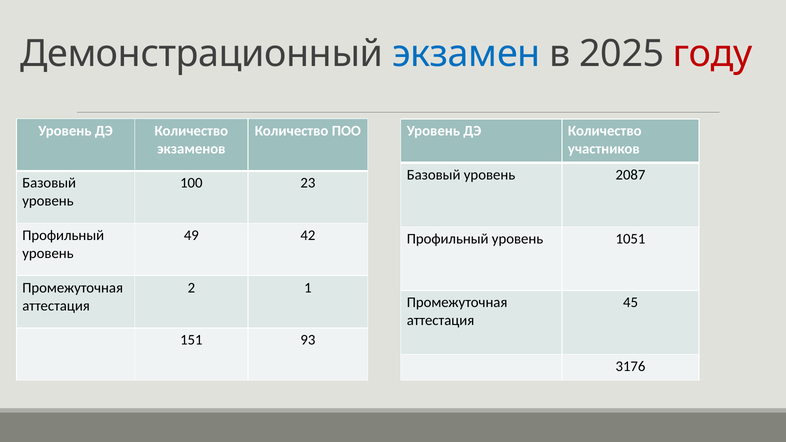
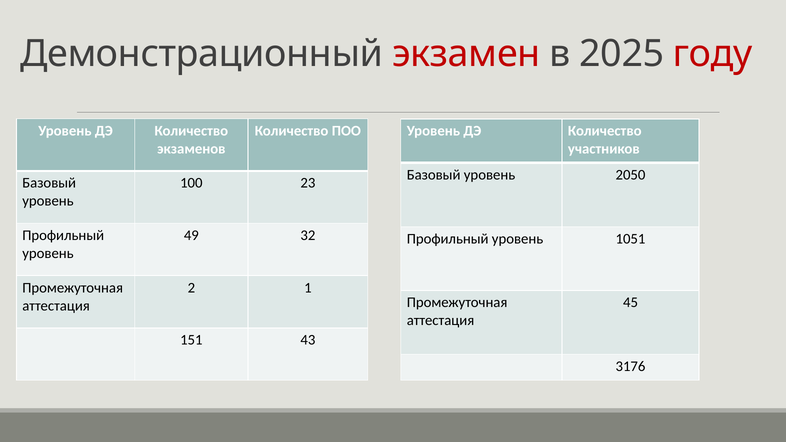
экзамен colour: blue -> red (466, 54)
2087: 2087 -> 2050 (630, 175)
42: 42 -> 32 (308, 235)
93: 93 -> 43 (308, 340)
